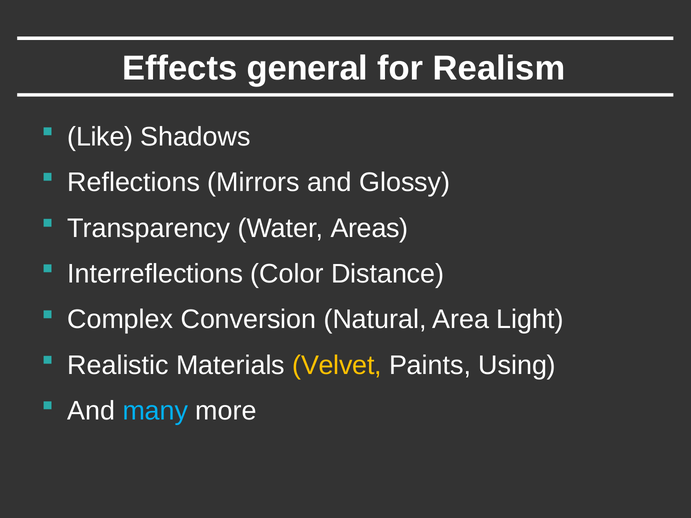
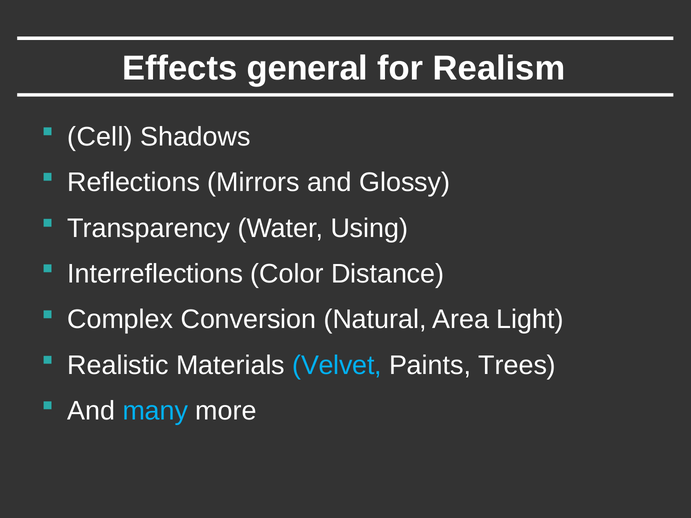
Like: Like -> Cell (100, 137)
Areas: Areas -> Using (369, 228)
Velvet colour: yellow -> light blue (337, 365)
Using: Using -> Trees (517, 365)
